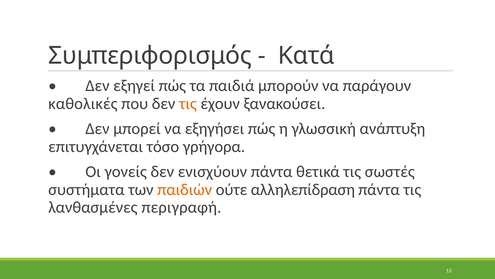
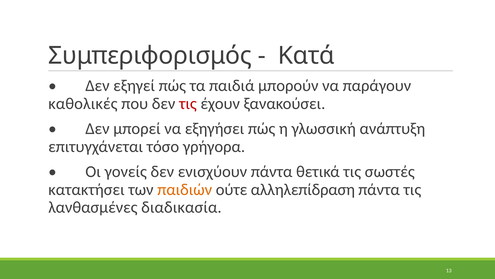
τις colour: orange -> red (188, 103)
συστήματα: συστήματα -> κατακτήσει (86, 189)
περιγραφή: περιγραφή -> διαδικασία (181, 207)
